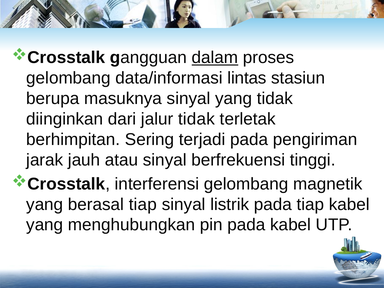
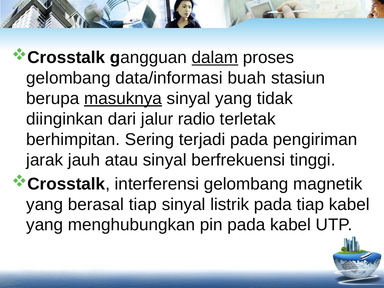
lintas: lintas -> buah (247, 78)
masuknya underline: none -> present (123, 99)
jalur tidak: tidak -> radio (197, 119)
